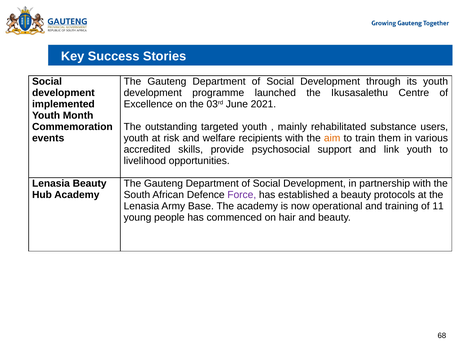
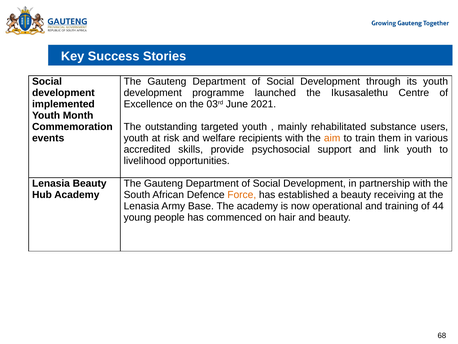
Force colour: purple -> orange (242, 194)
protocols: protocols -> receiving (394, 194)
11: 11 -> 44 (438, 206)
